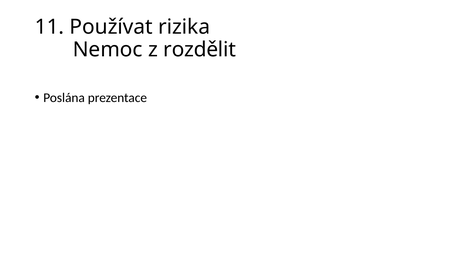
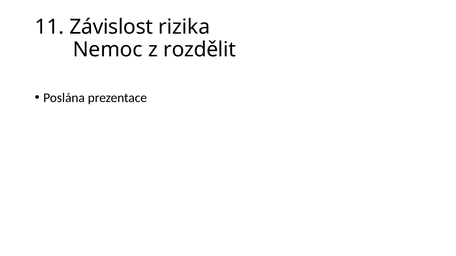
Používat: Používat -> Závislost (111, 27)
